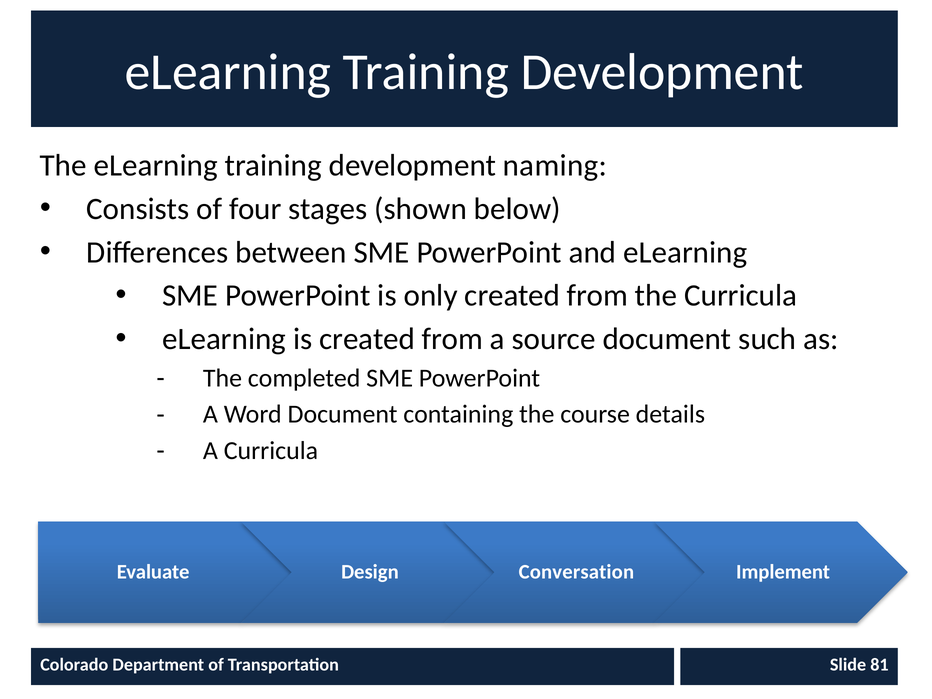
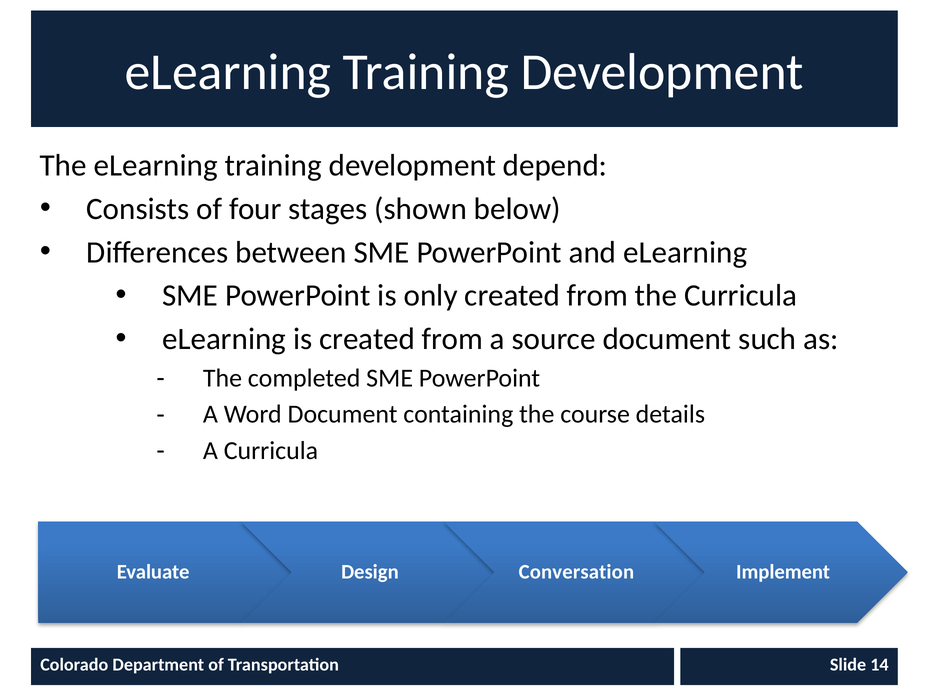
naming: naming -> depend (555, 165)
81: 81 -> 14 (879, 665)
